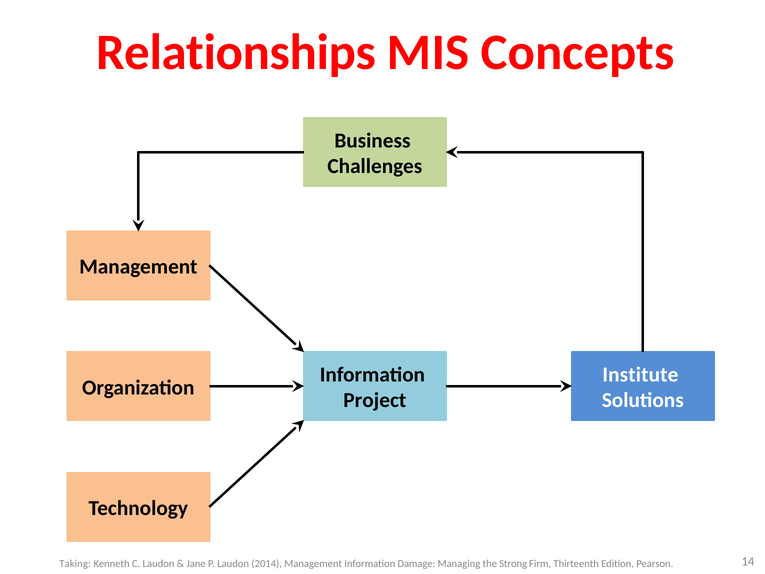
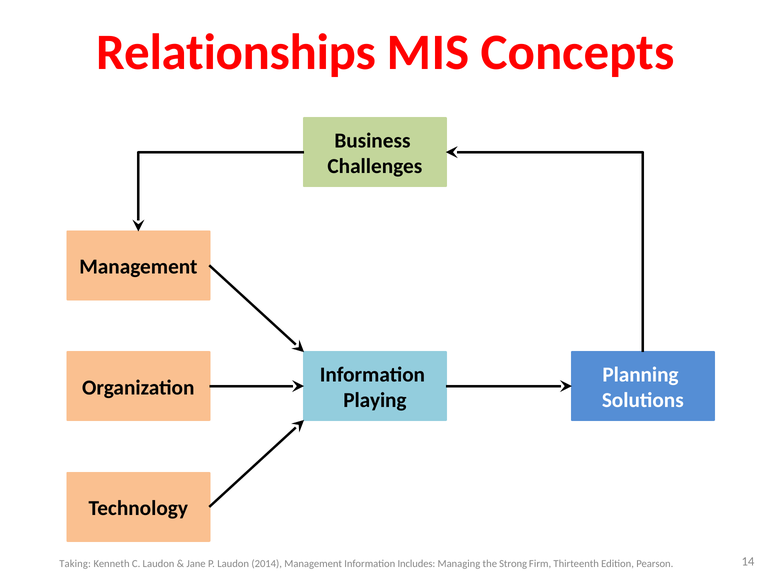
Institute: Institute -> Planning (640, 375)
Project: Project -> Playing (375, 400)
Damage: Damage -> Includes (416, 564)
